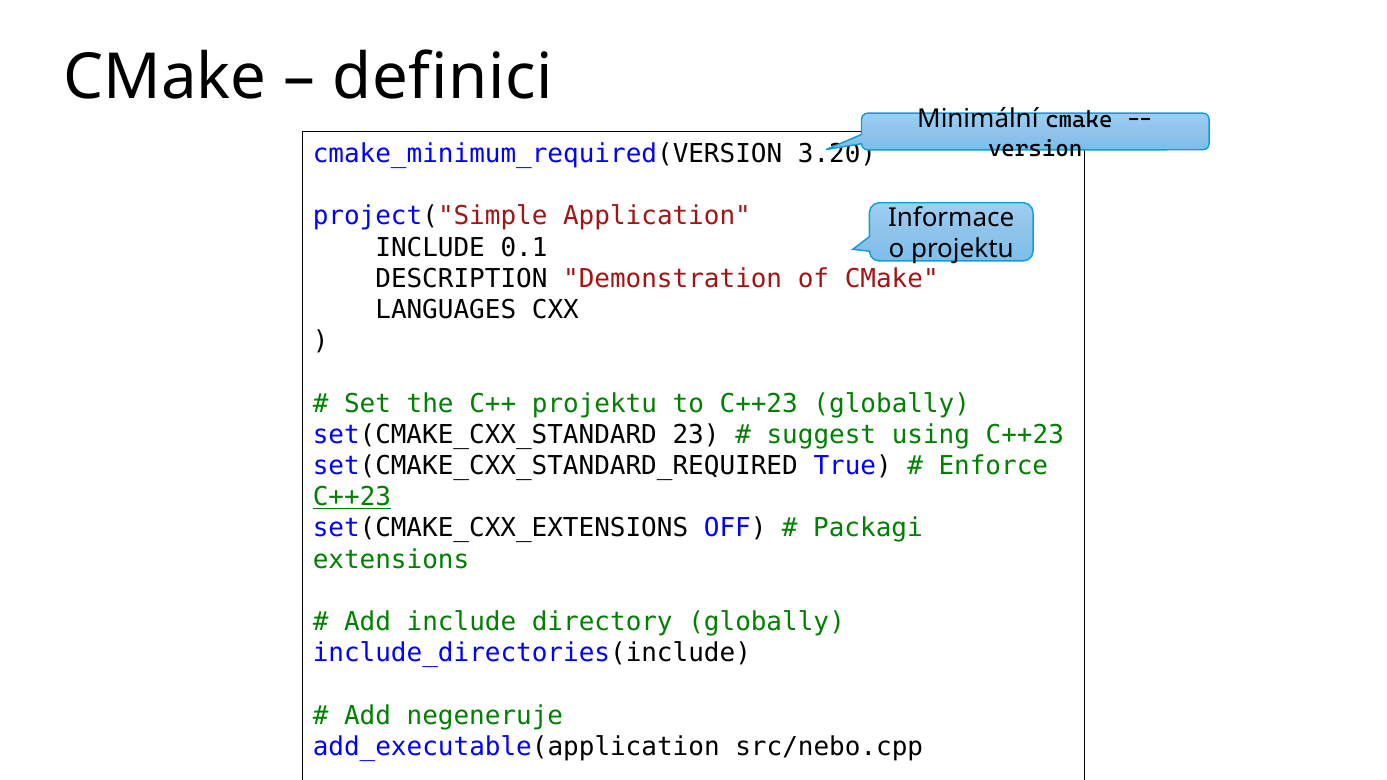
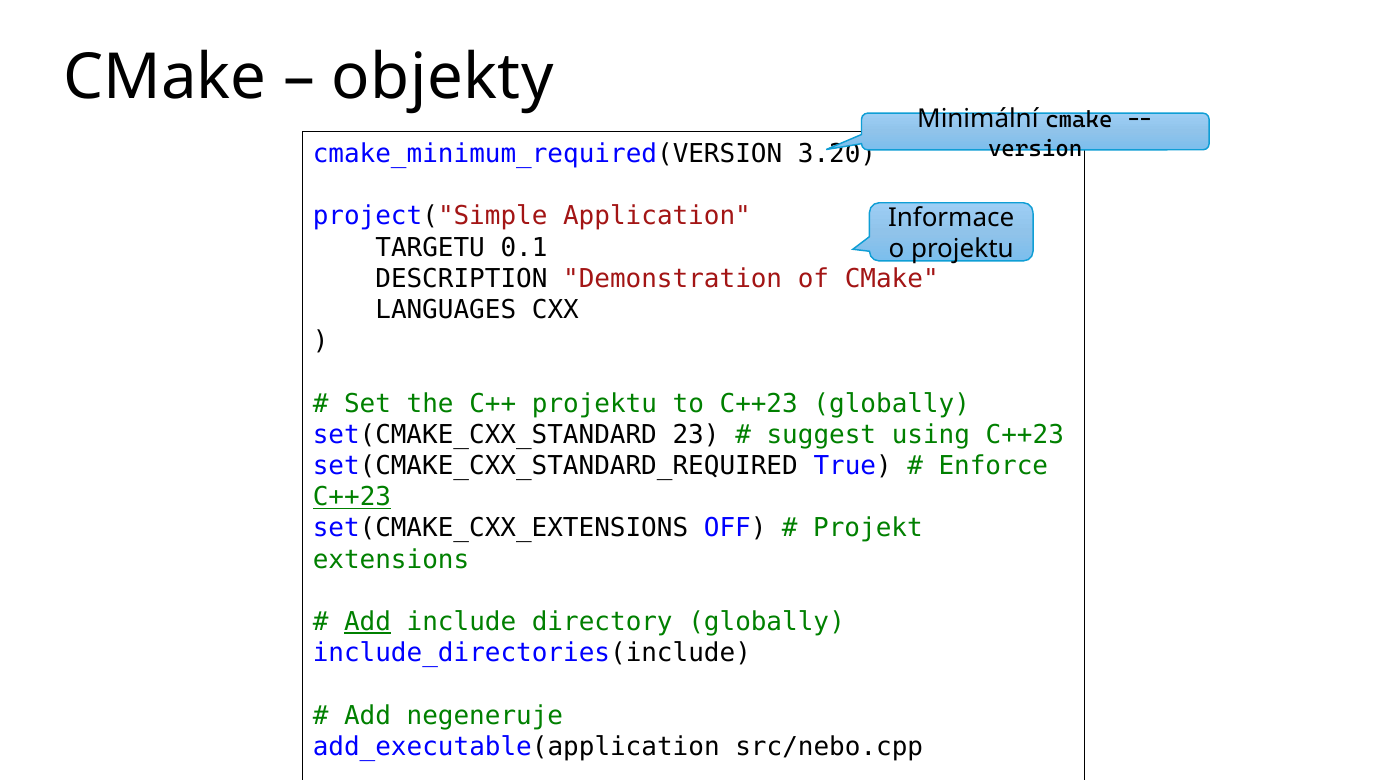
definici: definici -> objekty (443, 77)
INCLUDE: INCLUDE -> TARGETU (430, 248)
Packagi: Packagi -> Projekt (868, 529)
Add underline: none -> present (368, 622)
